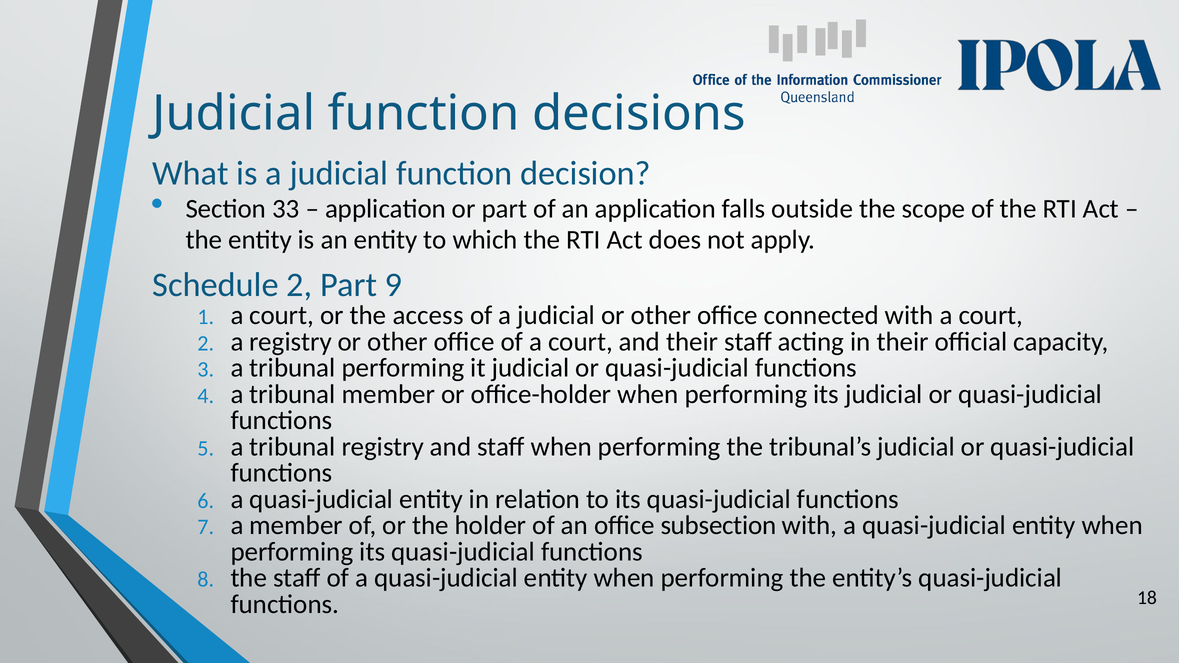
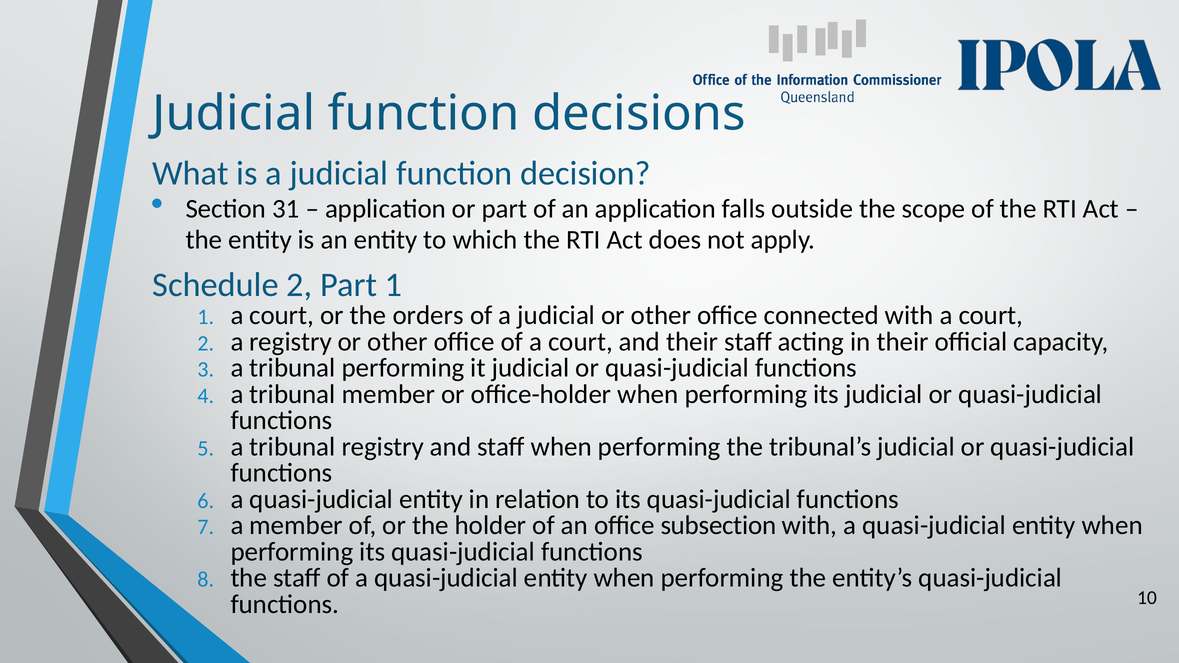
33: 33 -> 31 (286, 209)
Part 9: 9 -> 1 (394, 285)
access: access -> orders (428, 316)
18: 18 -> 10 (1147, 598)
